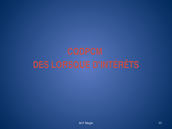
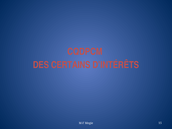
LORSQUE: LORSQUE -> CERTAINS (71, 65)
